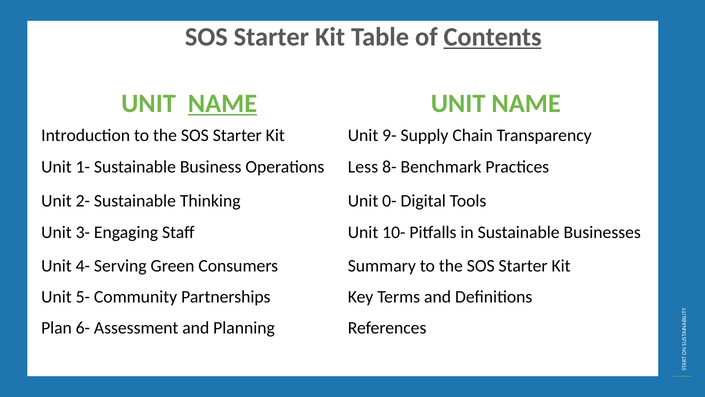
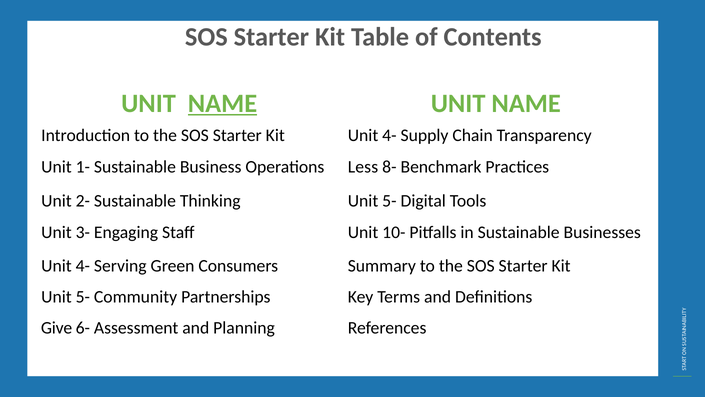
Contents underline: present -> none (493, 37)
Kit Unit 9-: 9- -> 4- (389, 135)
Thinking Unit 0-: 0- -> 5- (389, 201)
Plan: Plan -> Give (57, 328)
